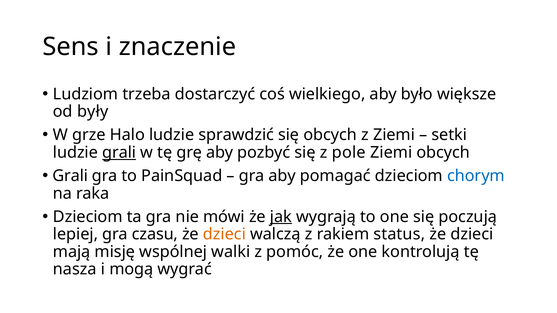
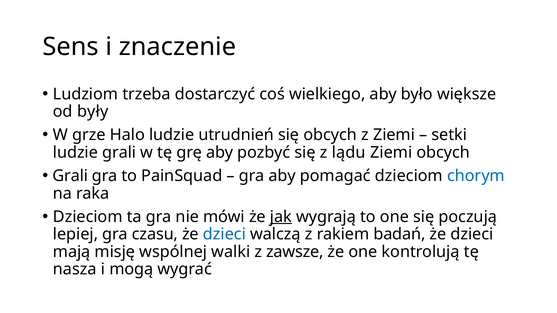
sprawdzić: sprawdzić -> utrudnień (236, 135)
grali underline: present -> none (119, 153)
pole: pole -> lądu (349, 153)
dzieci colour: orange -> blue (224, 234)
status: status -> badań (399, 234)
pomóc: pomóc -> zawsze (295, 252)
